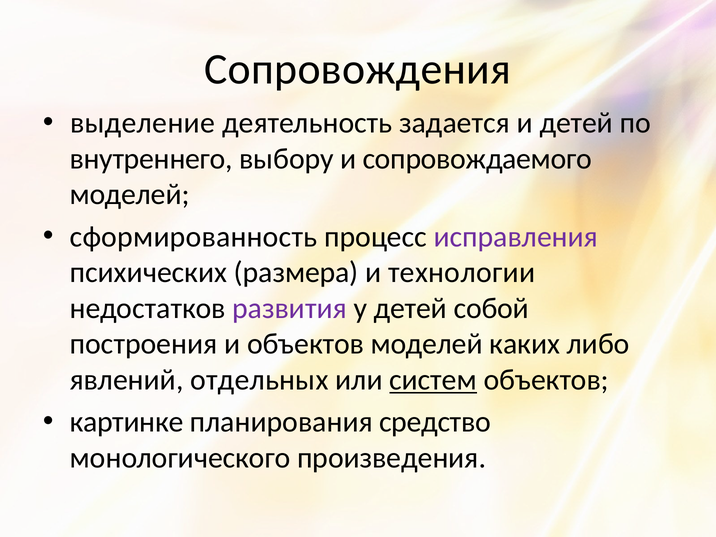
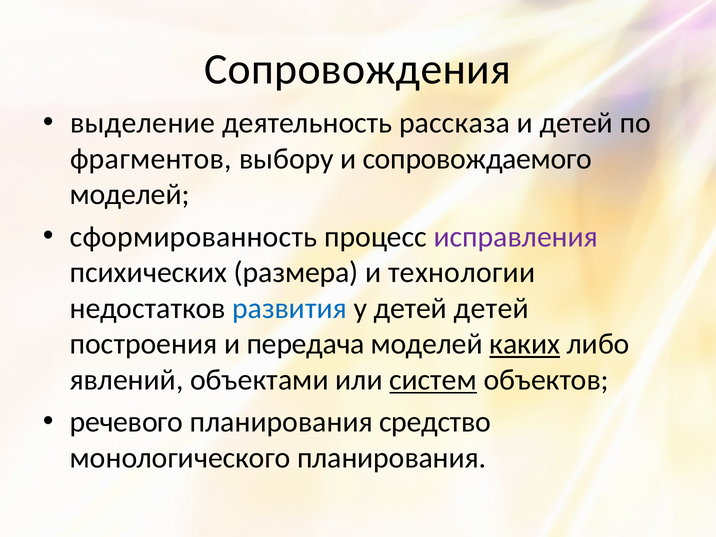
задается: задается -> рассказа (455, 123)
внутреннего: внутреннего -> фрагментов (151, 159)
развития colour: purple -> blue (290, 308)
детей собой: собой -> детей (491, 308)
и объектов: объектов -> передача (306, 344)
каких underline: none -> present (525, 344)
отдельных: отдельных -> объектами (259, 380)
картинке: картинке -> речевого (127, 422)
монологического произведения: произведения -> планирования (392, 458)
